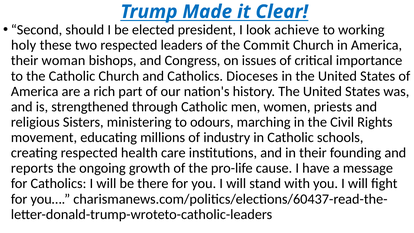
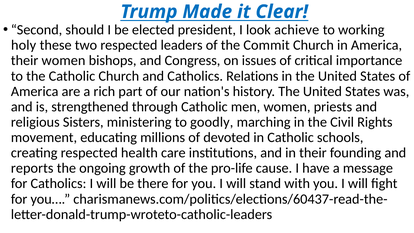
their woman: woman -> women (64, 61)
Dioceses: Dioceses -> Relations (252, 76)
odours: odours -> goodly (212, 122)
industry: industry -> devoted (227, 137)
